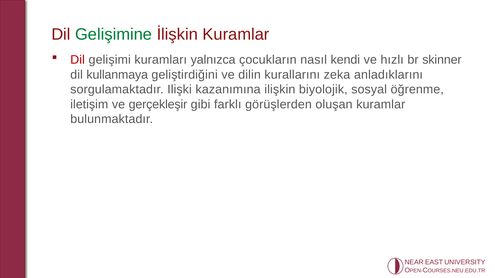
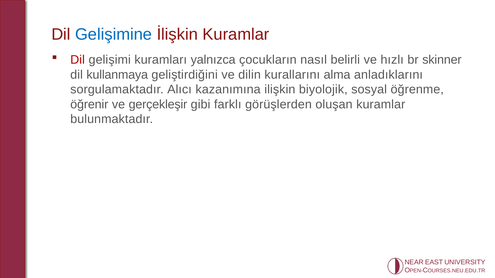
Gelişimine colour: green -> blue (114, 35)
kendi: kendi -> belirli (345, 60)
zeka: zeka -> alma (337, 75)
Ilişki: Ilişki -> Alıcı (180, 90)
iletişim: iletişim -> öğrenir (89, 105)
